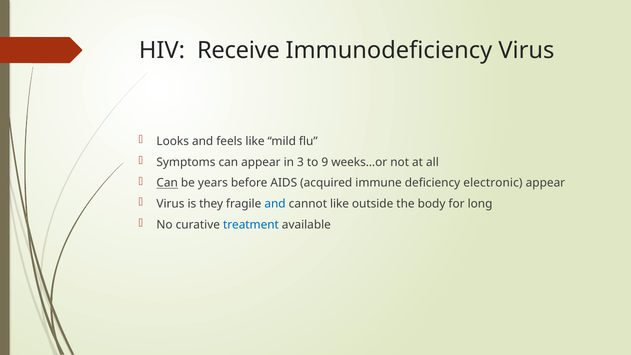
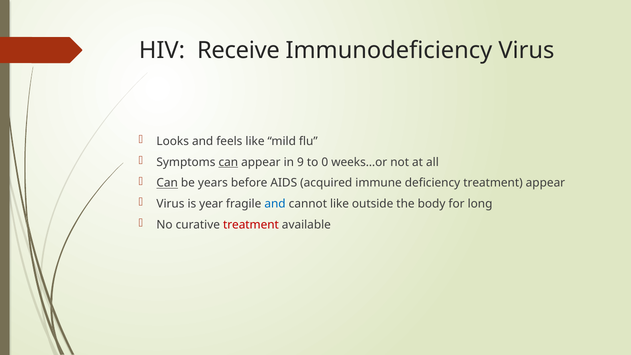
can underline: none -> present (228, 162)
3: 3 -> 9 (300, 162)
9: 9 -> 0 (325, 162)
deficiency electronic: electronic -> treatment (493, 183)
they: they -> year (211, 204)
treatment colour: blue -> red (251, 225)
